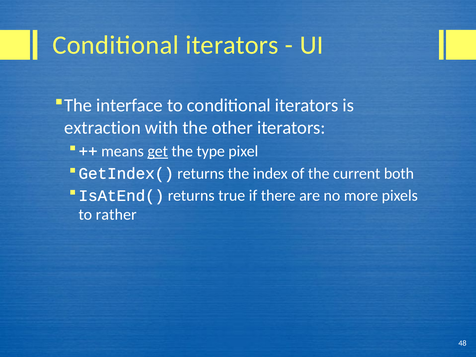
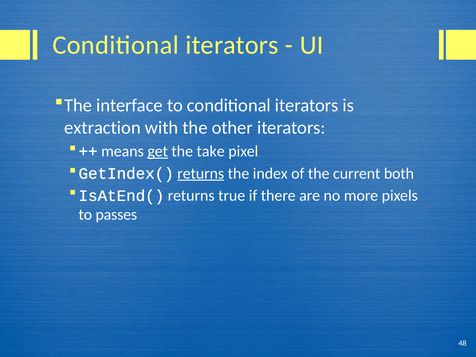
type: type -> take (211, 151)
returns underline: none -> present (201, 173)
rather: rather -> passes (116, 215)
